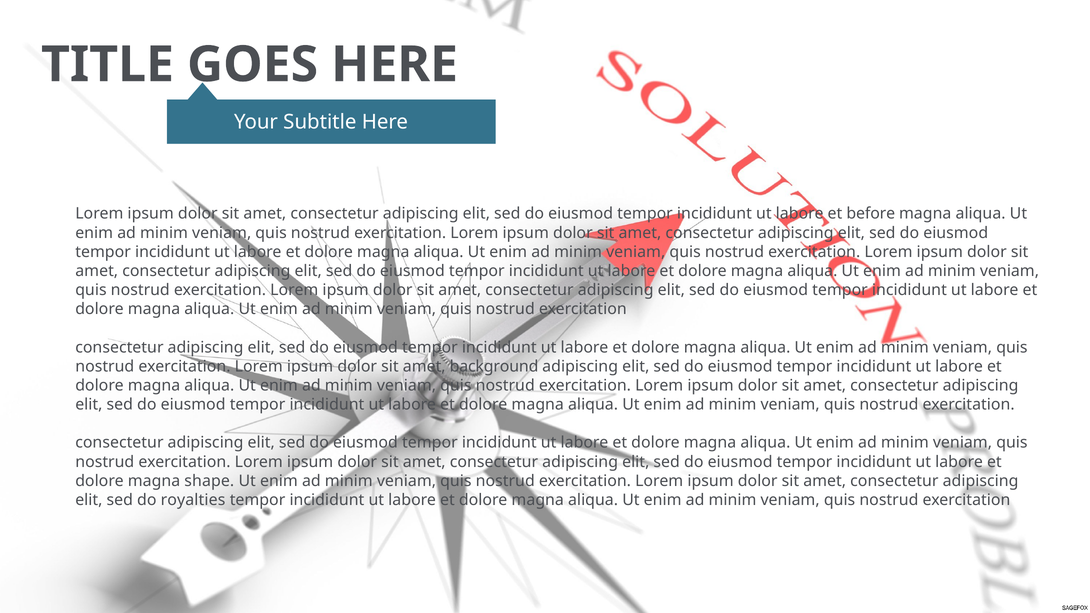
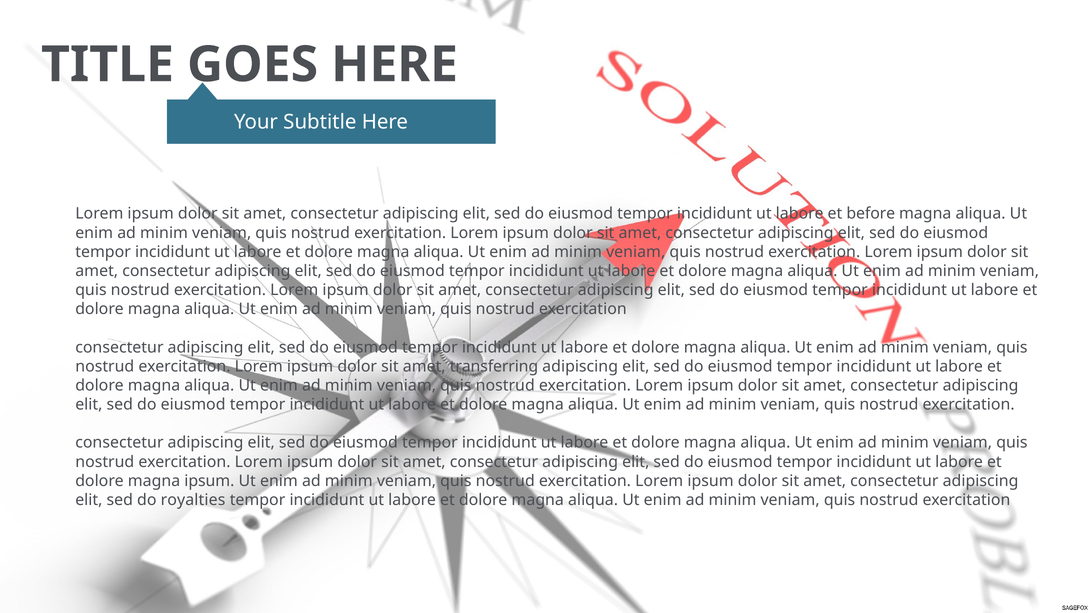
background: background -> transferring (494, 366)
magna shape: shape -> ipsum (209, 481)
